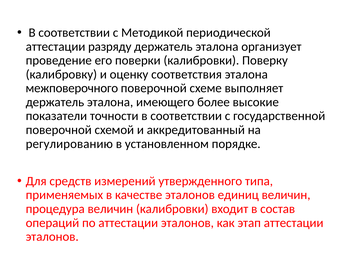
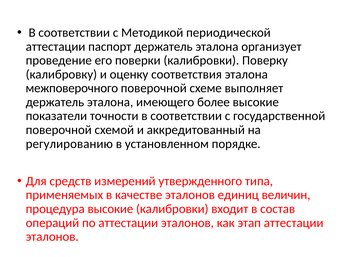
разряду: разряду -> паспорт (110, 46)
процедура величин: величин -> высокие (110, 208)
